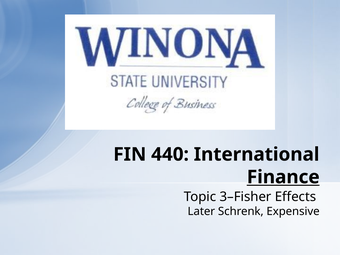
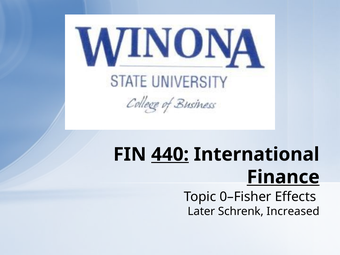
440 underline: none -> present (170, 154)
3–Fisher: 3–Fisher -> 0–Fisher (246, 197)
Expensive: Expensive -> Increased (293, 211)
